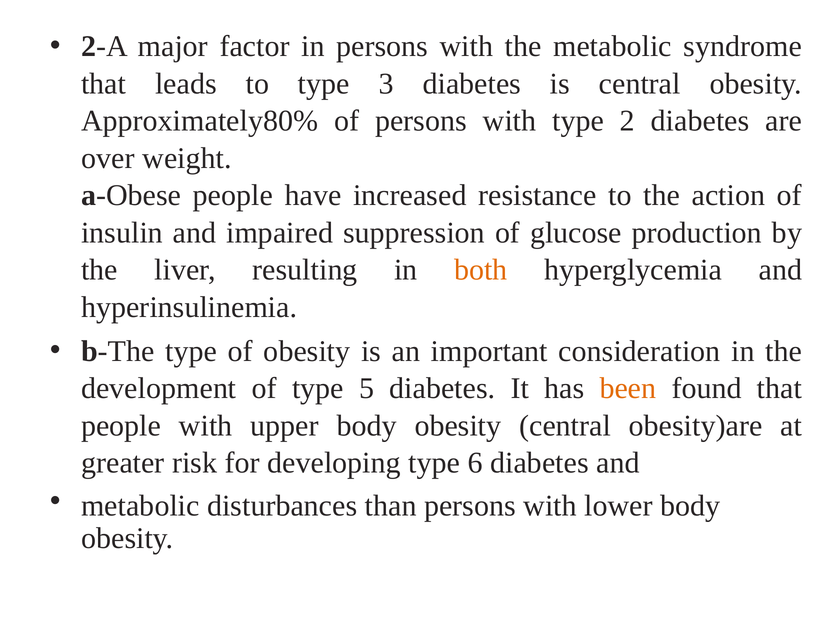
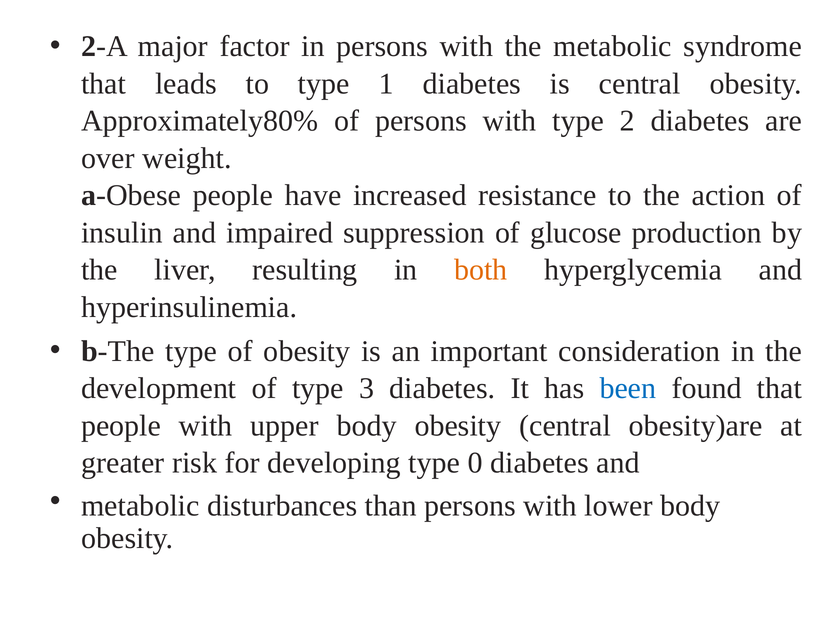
3: 3 -> 1 (386, 84)
5: 5 -> 3 (367, 388)
been colour: orange -> blue (628, 388)
6: 6 -> 0 (475, 463)
